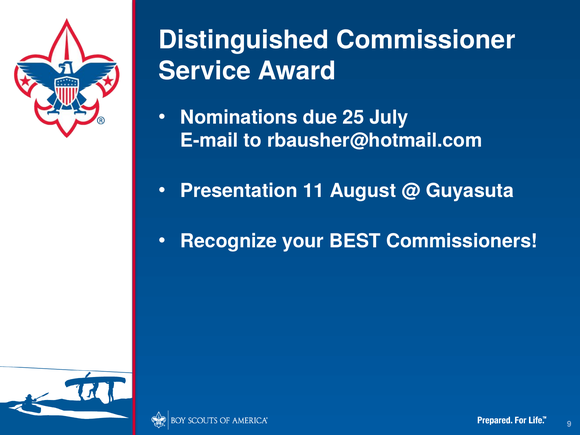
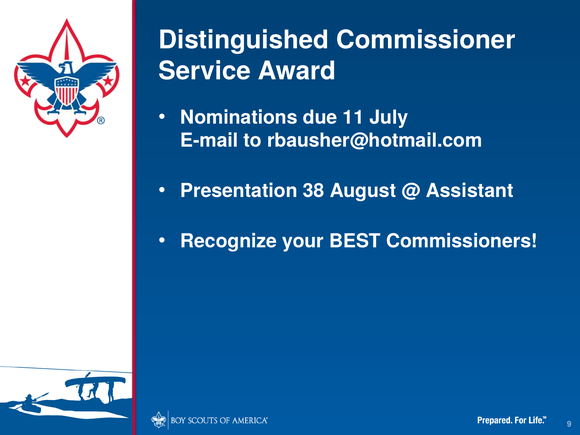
25: 25 -> 11 (353, 117)
11: 11 -> 38 (314, 191)
Guyasuta: Guyasuta -> Assistant (470, 191)
